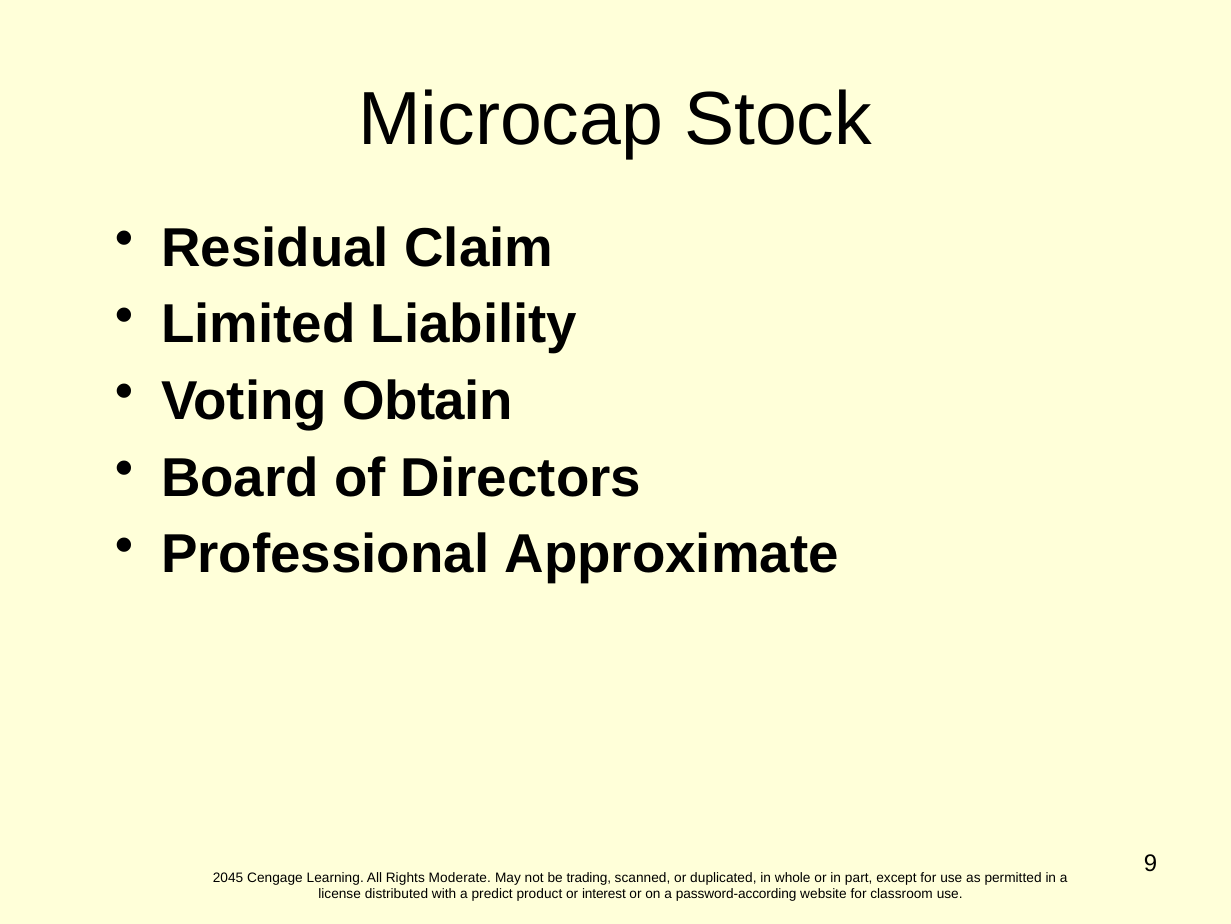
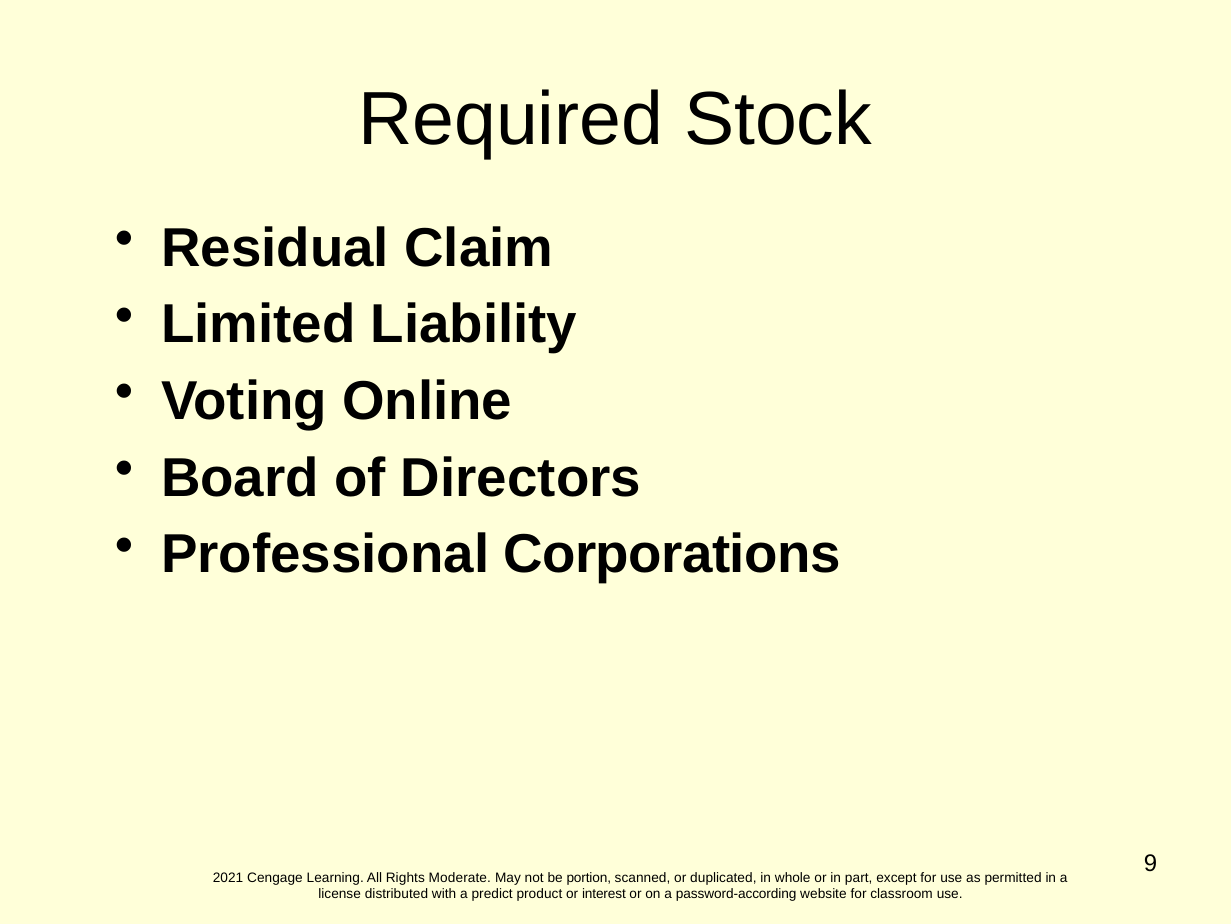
Microcap: Microcap -> Required (511, 119)
Obtain: Obtain -> Online (427, 401)
Approximate: Approximate -> Corporations (672, 554)
2045: 2045 -> 2021 (228, 877)
trading: trading -> portion (589, 877)
